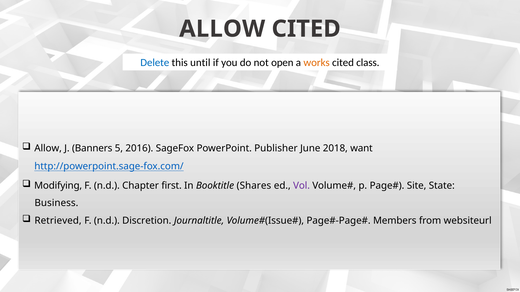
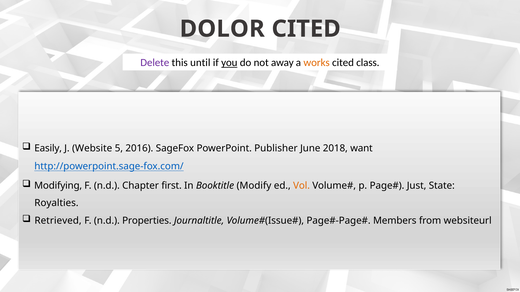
ALLOW: ALLOW -> DOLOR (222, 29)
Delete colour: blue -> purple (155, 63)
you underline: none -> present (229, 63)
open: open -> away (282, 63)
Allow: Allow -> Easily (48, 148)
Banners: Banners -> Website (92, 148)
Shares: Shares -> Modify (254, 186)
Vol colour: purple -> orange (302, 186)
Site: Site -> Just (417, 186)
Business: Business -> Royalties (56, 203)
Discretion: Discretion -> Properties (147, 221)
